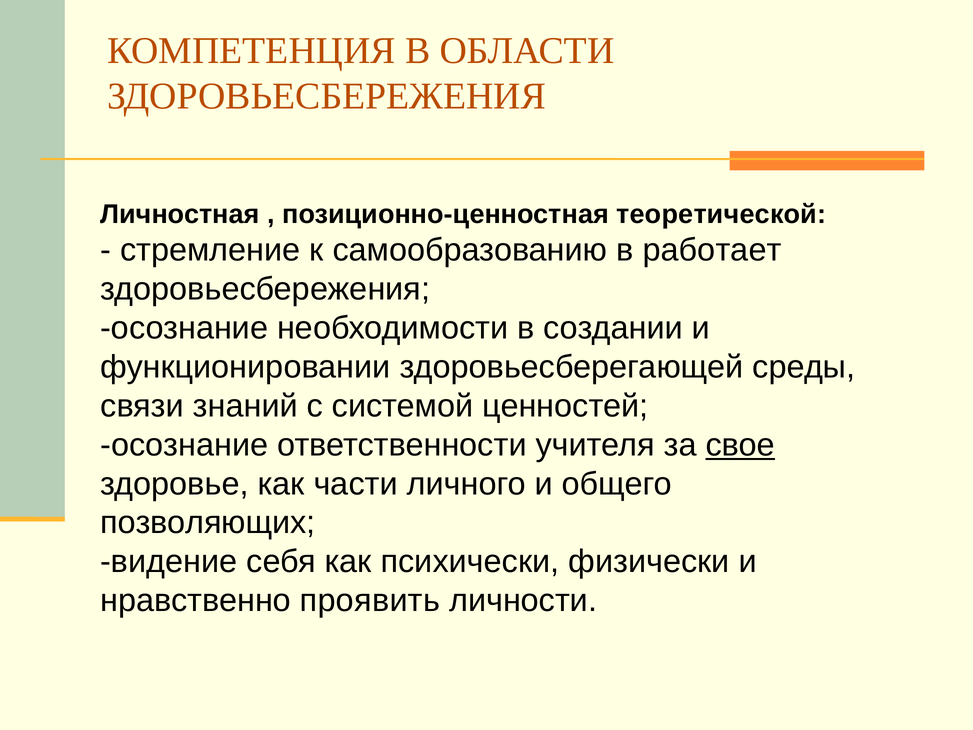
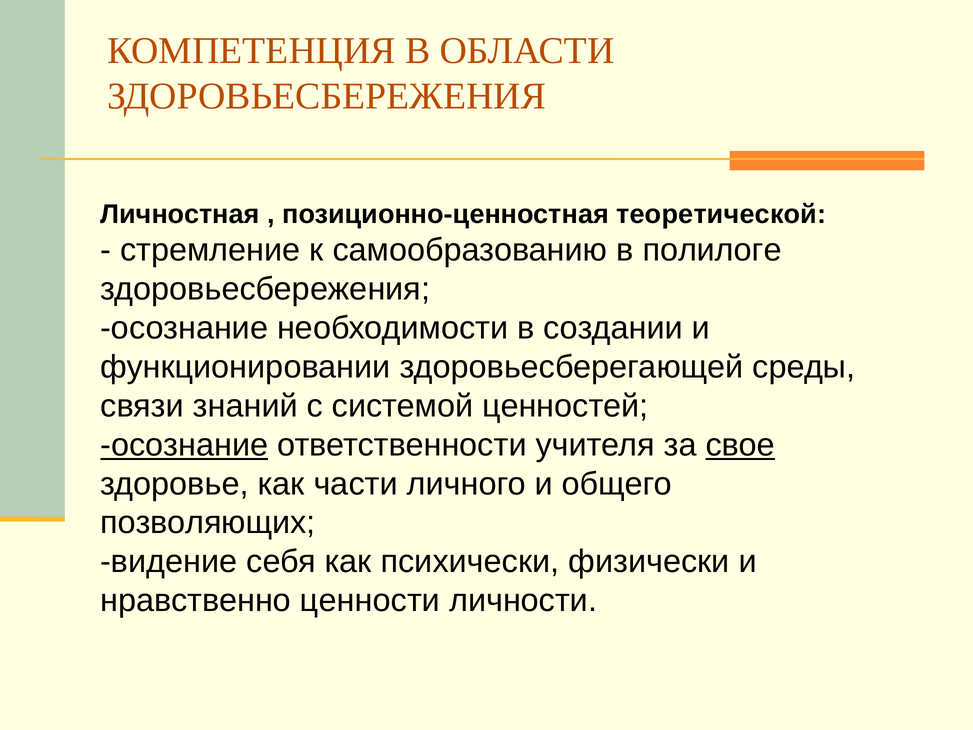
работает: работает -> полилоге (712, 250)
осознание underline: none -> present (184, 445)
проявить: проявить -> ценности (370, 600)
